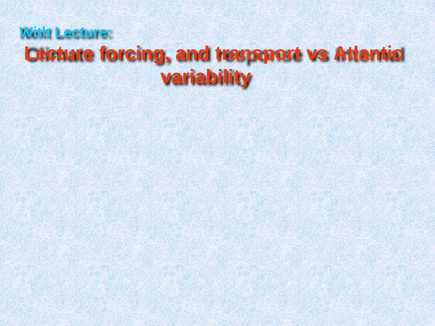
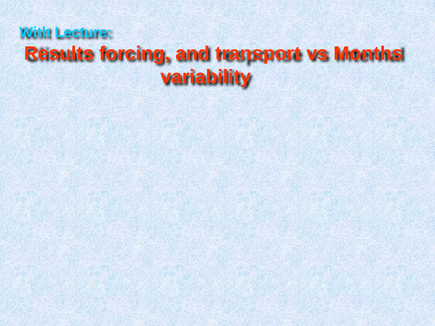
Lecture: Lecture -> Results (59, 54)
Atlantic: Atlantic -> Months (368, 54)
